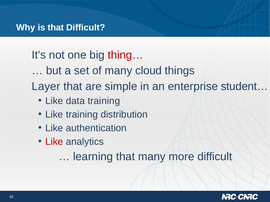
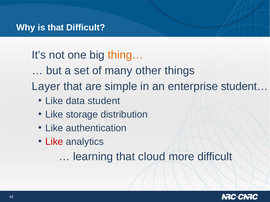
thing… colour: red -> orange (126, 55)
cloud: cloud -> other (148, 71)
data training: training -> student (104, 101)
Like training: training -> storage (82, 115)
that many: many -> cloud (152, 157)
